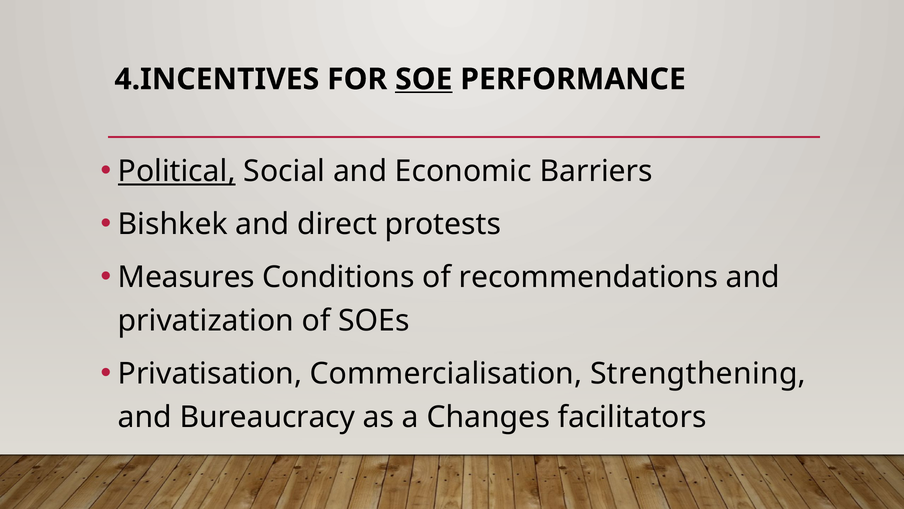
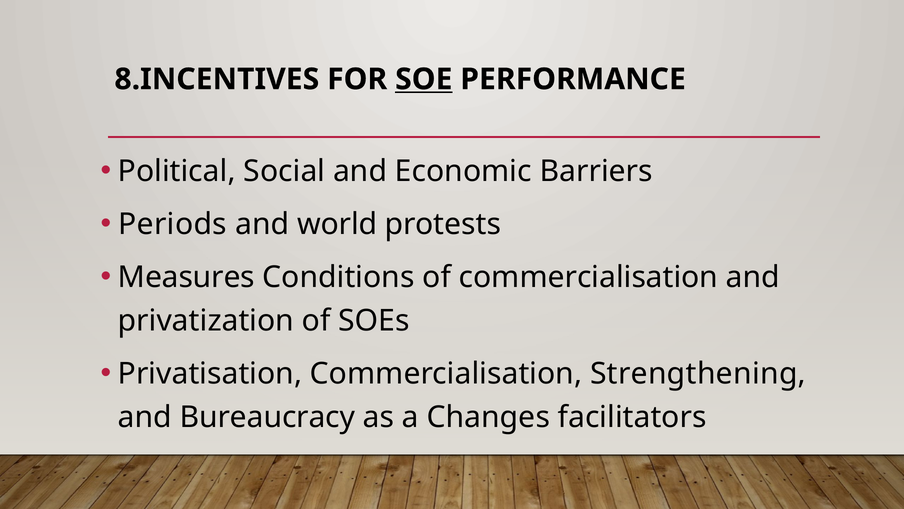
4.INCENTIVES: 4.INCENTIVES -> 8.INCENTIVES (217, 79)
Political underline: present -> none (177, 171)
Bishkek: Bishkek -> Periods (173, 224)
direct: direct -> world (337, 224)
of recommendations: recommendations -> commercialisation (588, 277)
